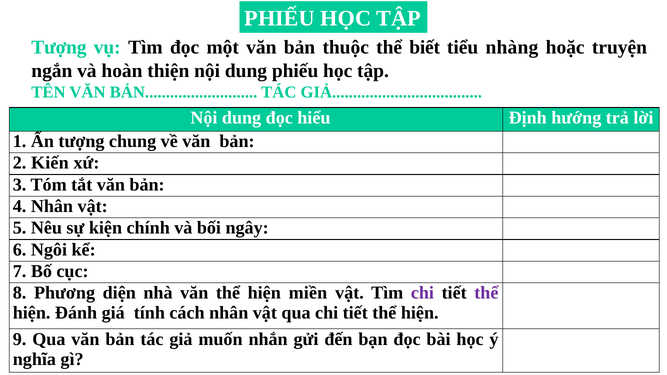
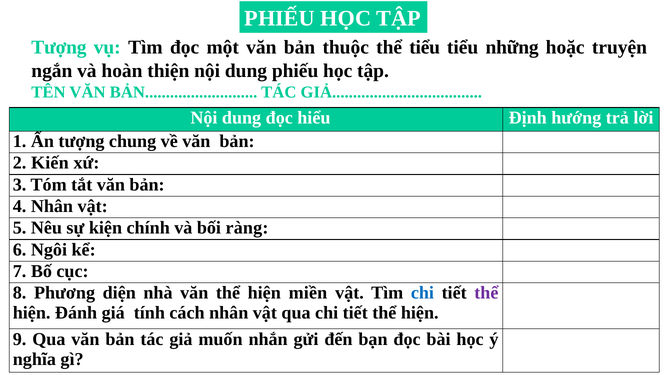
thể biết: biết -> tiểu (425, 47)
nhàng: nhàng -> những (512, 47)
ngây: ngây -> ràng (247, 228)
chi colour: purple -> blue (422, 293)
